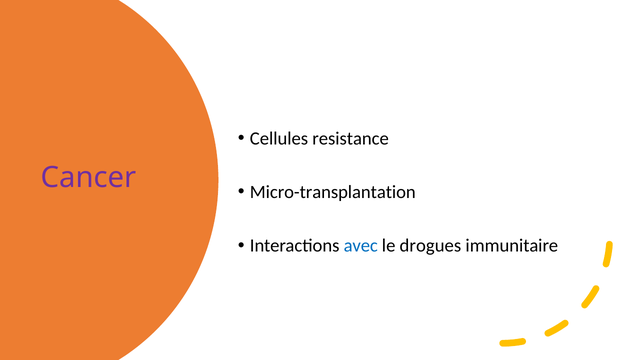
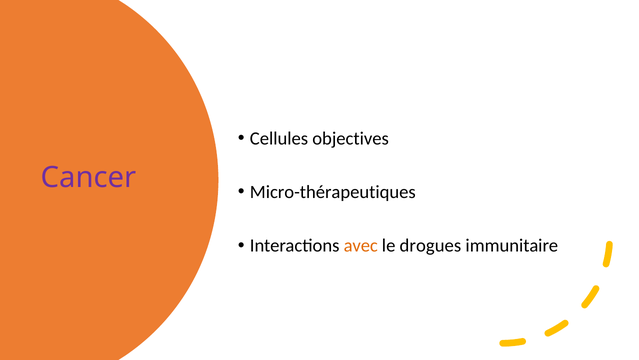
resistance: resistance -> objectives (351, 138)
Micro-transplantation: Micro-transplantation -> Micro-thérapeutiques (333, 192)
avec colour: blue -> orange (361, 245)
